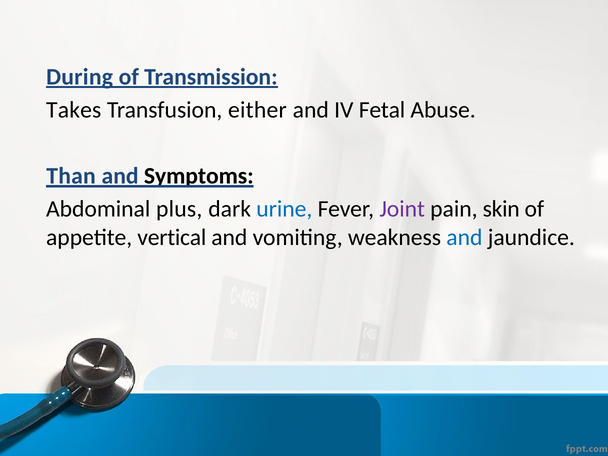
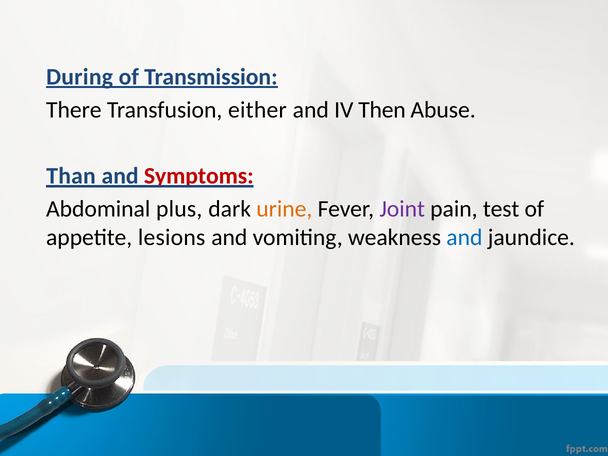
Takes: Takes -> There (74, 110)
Fetal: Fetal -> Then (382, 110)
Symptoms colour: black -> red (199, 176)
urine colour: blue -> orange (284, 209)
skin: skin -> test (501, 209)
vertical: vertical -> lesions (172, 237)
